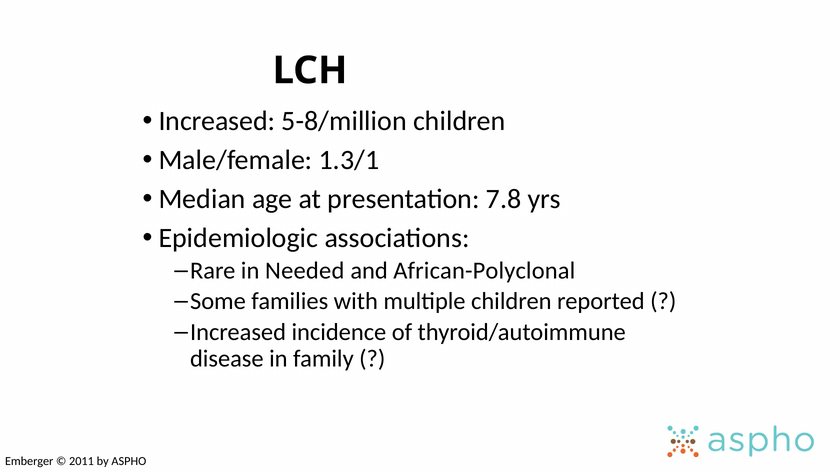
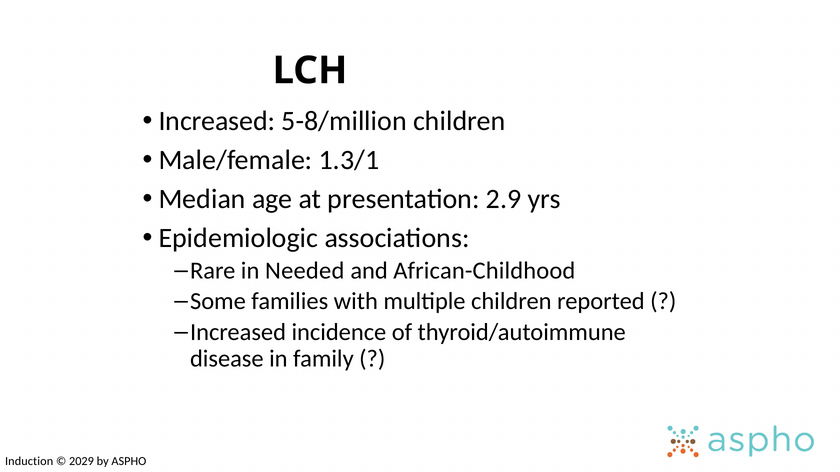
7.8: 7.8 -> 2.9 (504, 199)
African-Polyclonal: African-Polyclonal -> African-Childhood (484, 271)
Emberger: Emberger -> Induction (29, 462)
2011: 2011 -> 2029 (81, 462)
